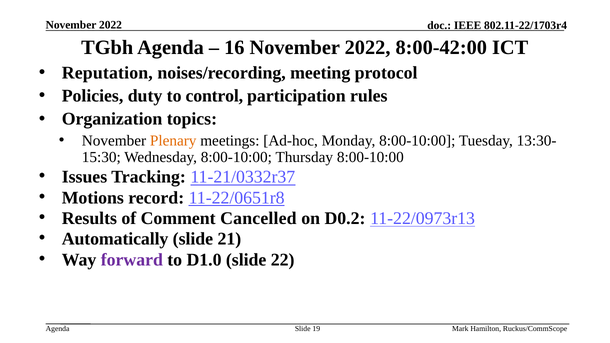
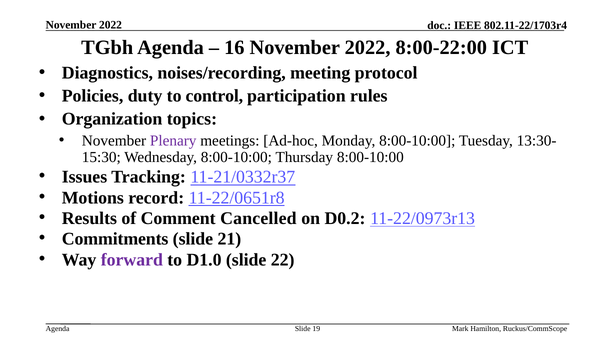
8:00-42:00: 8:00-42:00 -> 8:00-22:00 (441, 48)
Reputation: Reputation -> Diagnostics (107, 73)
Plenary colour: orange -> purple (173, 141)
Automatically: Automatically -> Commitments (115, 239)
